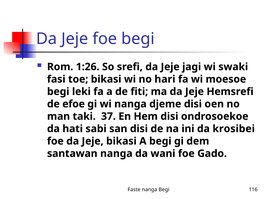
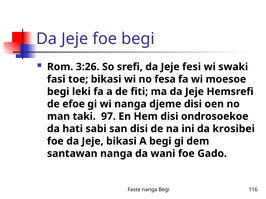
1:26: 1:26 -> 3:26 (88, 67)
jagi: jagi -> fesi (192, 67)
hari: hari -> fesa (165, 79)
37: 37 -> 97 (108, 117)
